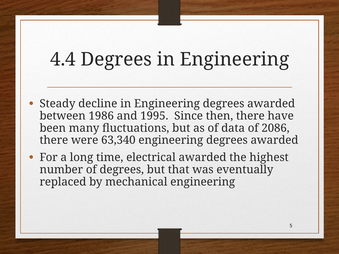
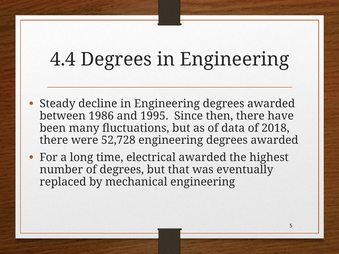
2086: 2086 -> 2018 (275, 128)
63,340: 63,340 -> 52,728 (118, 140)
